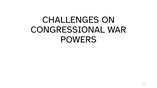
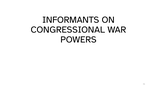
CHALLENGES: CHALLENGES -> INFORMANTS (71, 20)
